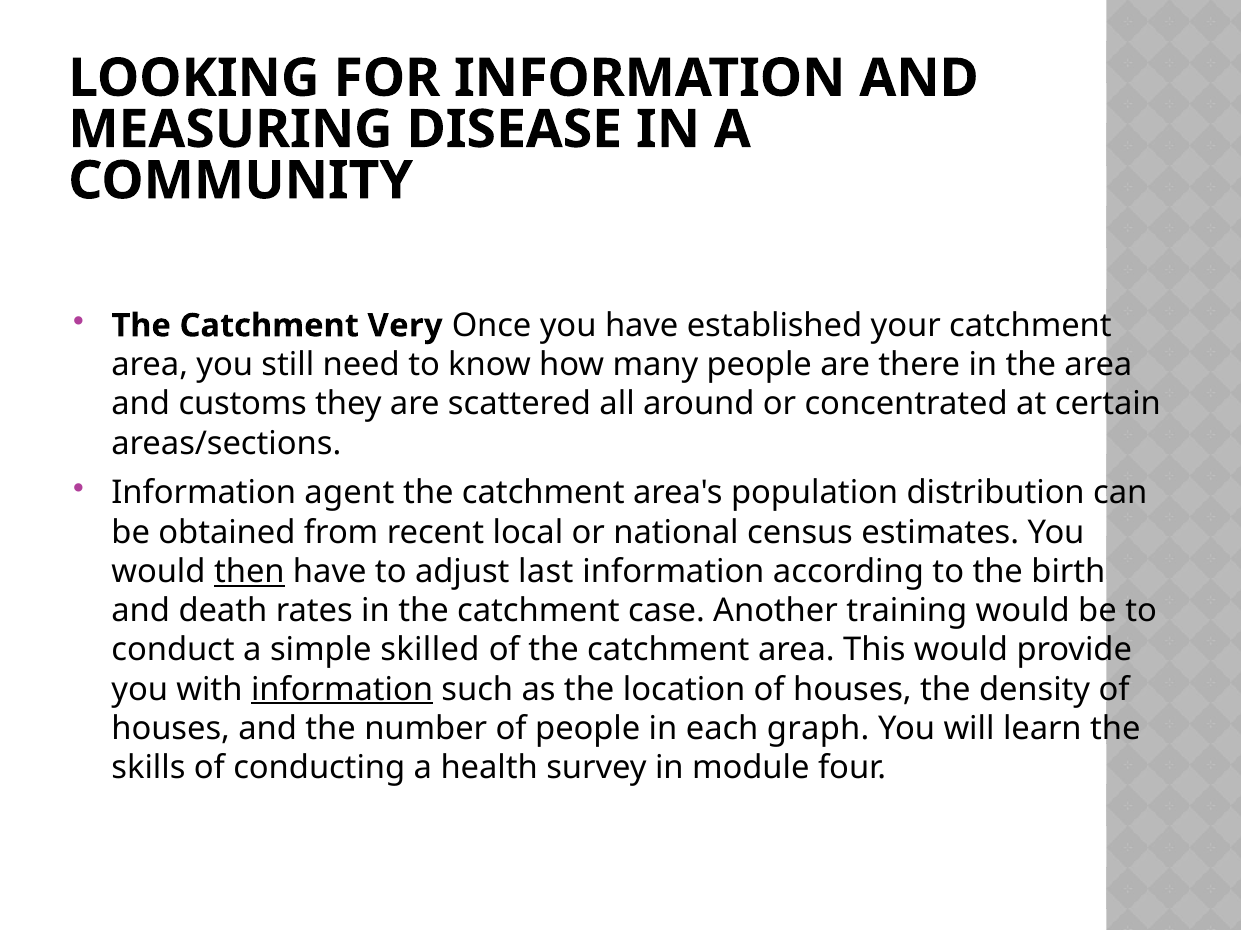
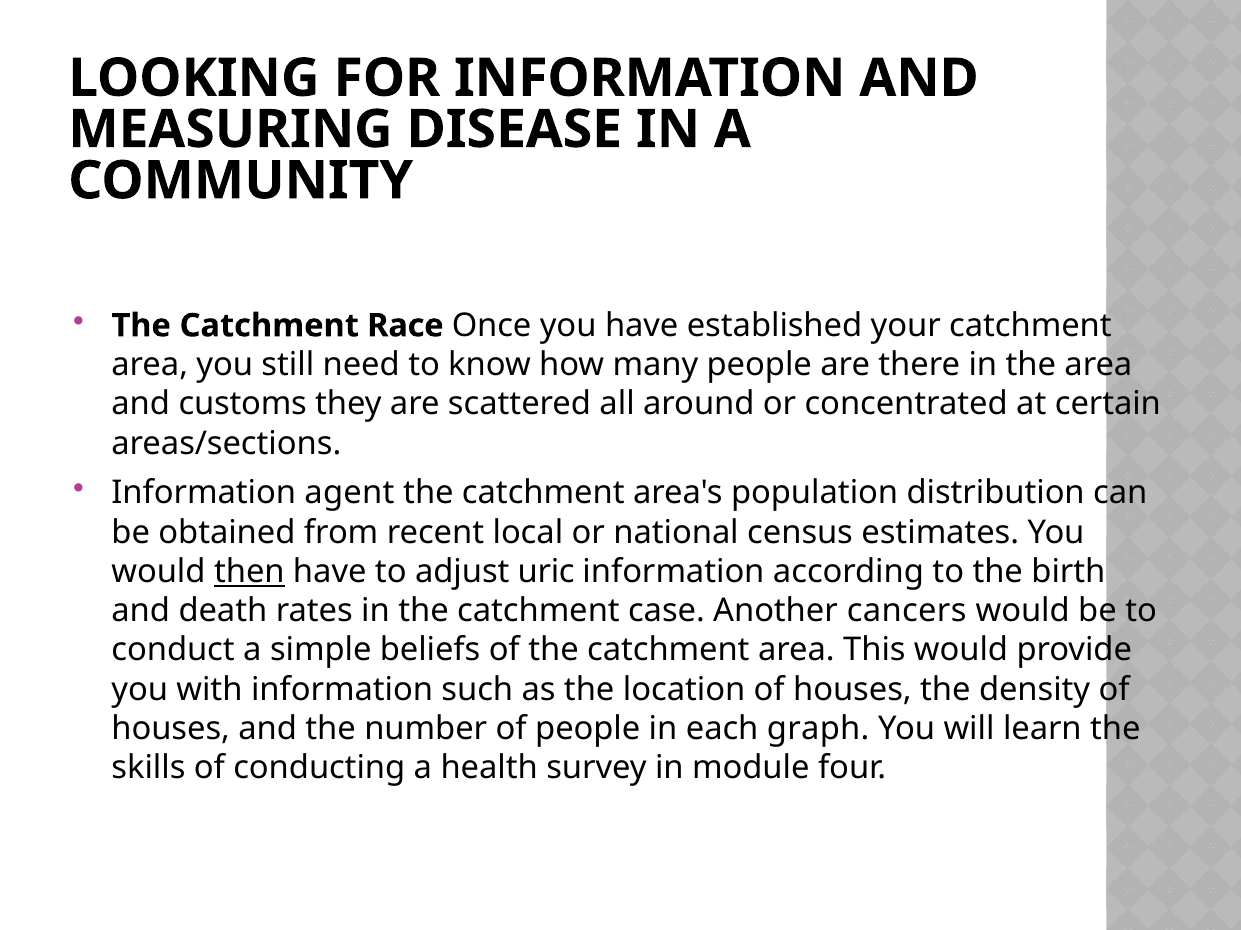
Very: Very -> Race (405, 326)
last: last -> uric (546, 572)
training: training -> cancers (907, 611)
skilled: skilled -> beliefs (430, 650)
information underline: present -> none (342, 690)
